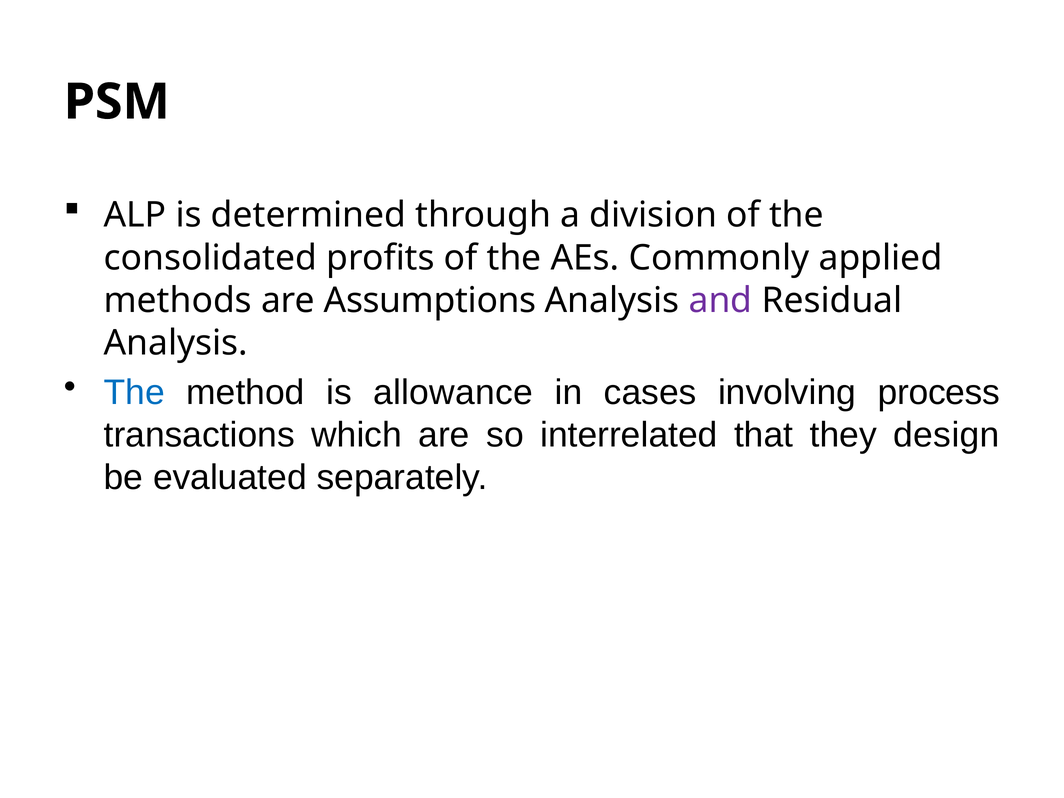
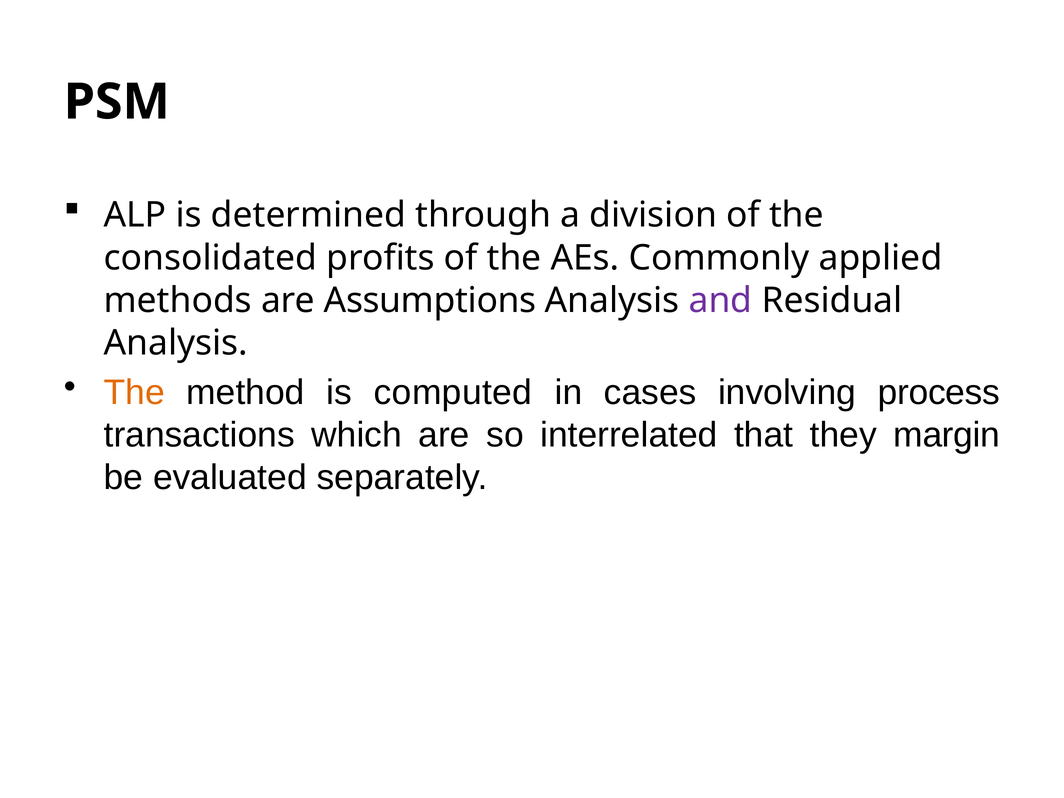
The colour: blue -> orange (134, 393)
allowance: allowance -> computed (453, 393)
design: design -> margin (947, 435)
